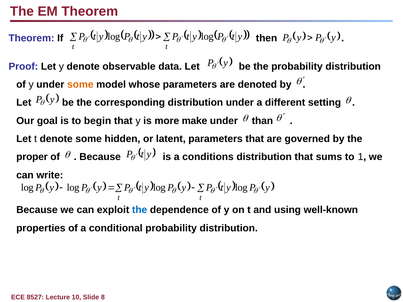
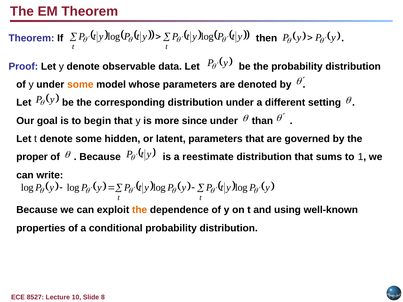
make: make -> since (195, 121)
conditions: conditions -> reestimate (208, 157)
the colour: blue -> orange (140, 210)
